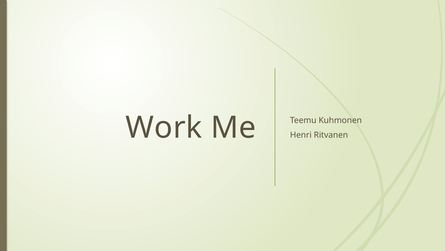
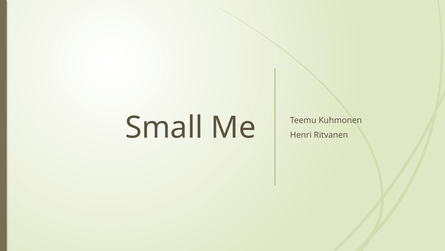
Work: Work -> Small (164, 127)
